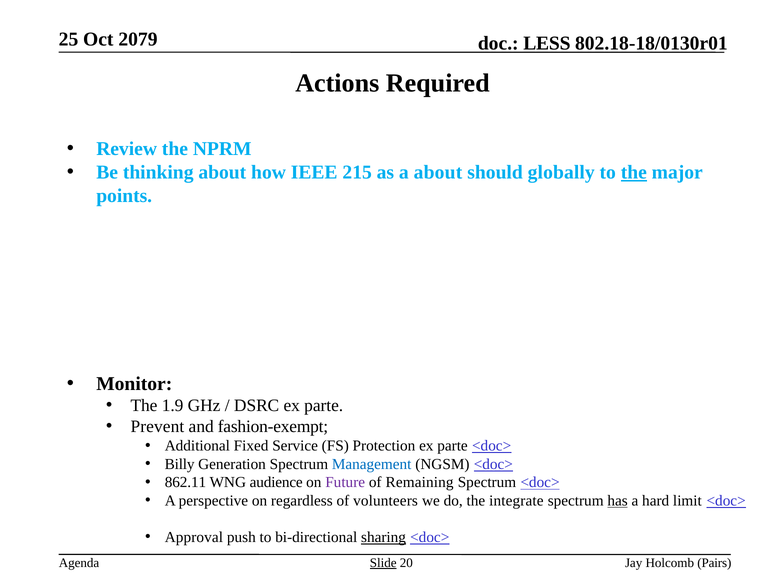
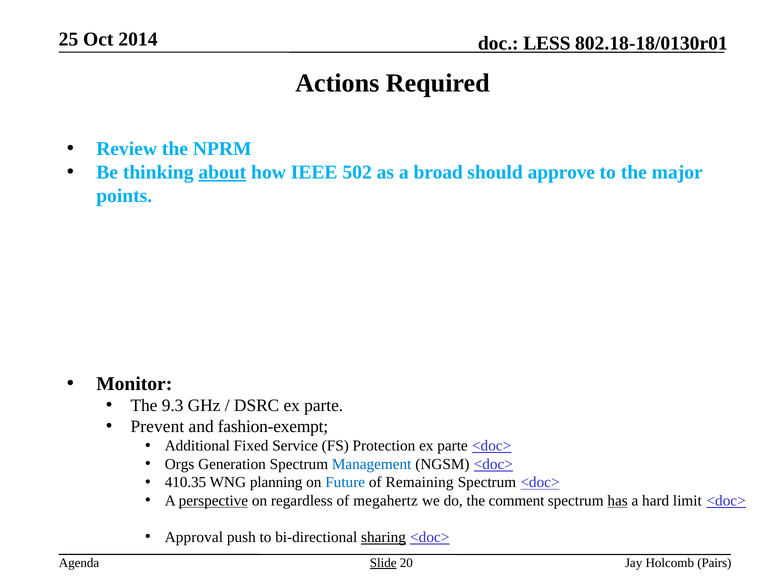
2079: 2079 -> 2014 (138, 39)
about underline: none -> present (222, 172)
215: 215 -> 502 (357, 172)
a about: about -> broad (438, 172)
globally: globally -> approve (561, 172)
the underline: present -> none (634, 172)
1.9: 1.9 -> 9.3 (173, 406)
Billy: Billy -> Orgs (180, 464)
862.11: 862.11 -> 410.35 (185, 483)
audience: audience -> planning (276, 483)
Future colour: purple -> blue (345, 483)
perspective underline: none -> present (213, 501)
volunteers: volunteers -> megahertz (386, 501)
integrate: integrate -> comment (517, 501)
